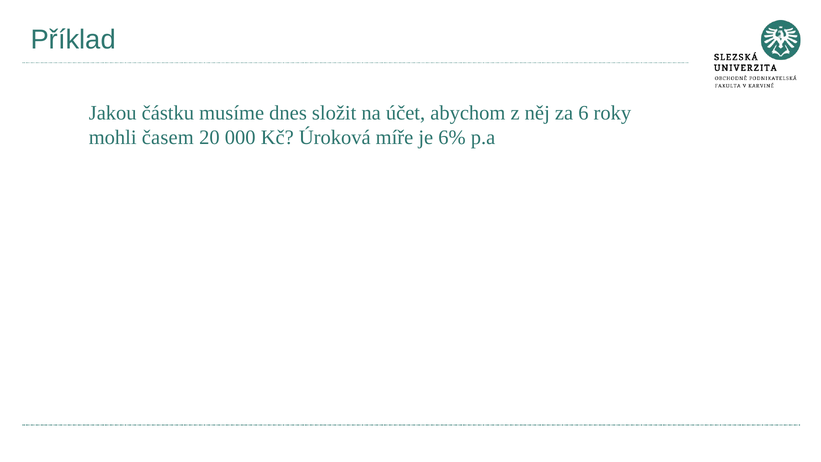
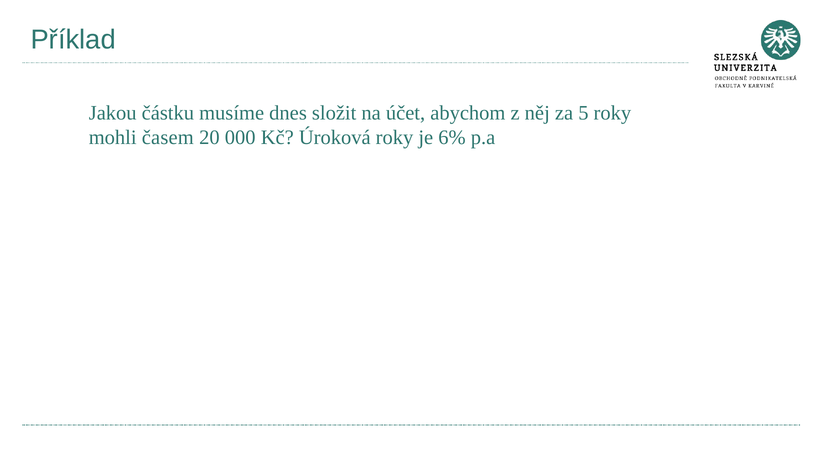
6: 6 -> 5 (583, 113)
Úroková míře: míře -> roky (395, 138)
